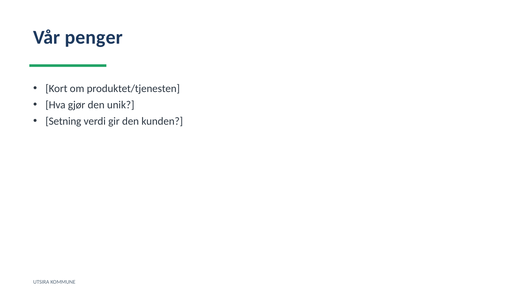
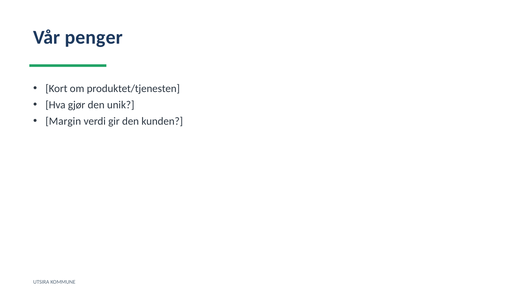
Setning: Setning -> Margin (63, 121)
